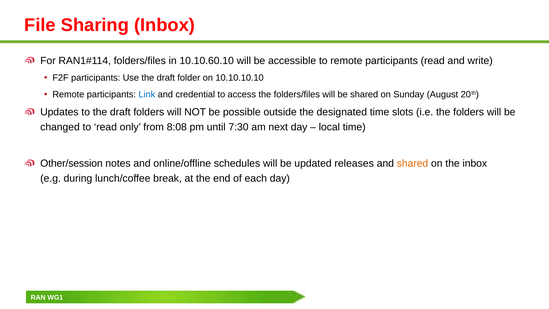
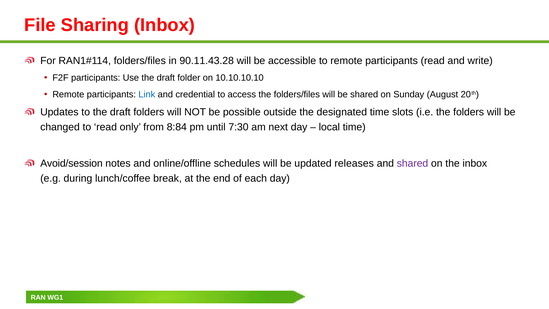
10.10.60.10: 10.10.60.10 -> 90.11.43.28 (207, 61)
8:08: 8:08 -> 8:84 (177, 127)
Other/session: Other/session -> Avoid/session (71, 163)
shared colour: orange -> purple (412, 163)
